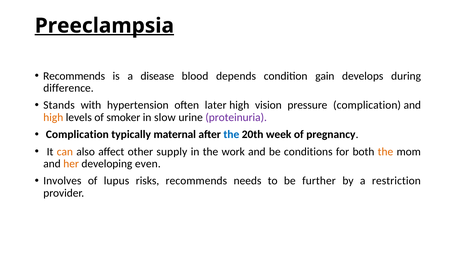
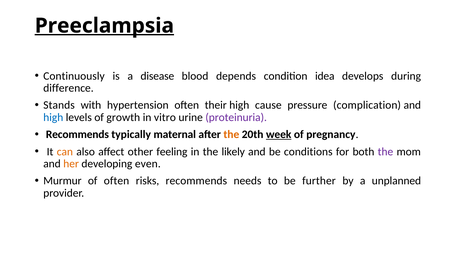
Recommends: Recommends -> Continuously (74, 76)
gain: gain -> idea (325, 76)
later: later -> their (216, 105)
vision: vision -> cause (268, 105)
high colour: orange -> blue (53, 118)
smoker: smoker -> growth (123, 118)
slow: slow -> vitro (165, 118)
Complication: Complication -> Recommends (77, 135)
the colour: blue -> orange (231, 135)
week underline: none -> present (279, 135)
supply: supply -> feeling (172, 152)
work: work -> likely (233, 152)
the colour: orange -> purple (385, 152)
Involves: Involves -> Murmur (62, 181)
of lupus: lupus -> often (117, 181)
restriction: restriction -> unplanned (396, 181)
